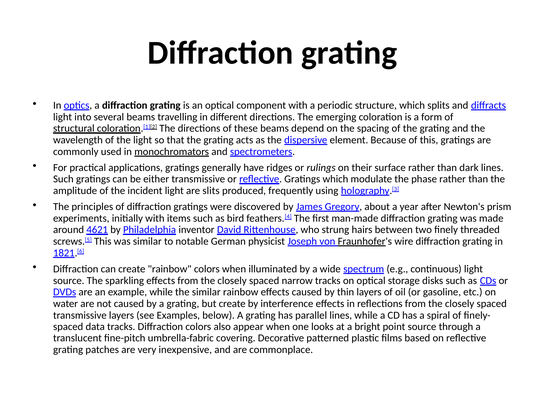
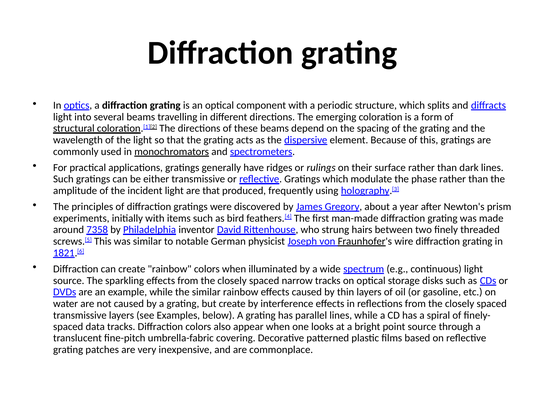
are slits: slits -> that (211, 191)
4621: 4621 -> 7358 (97, 230)
